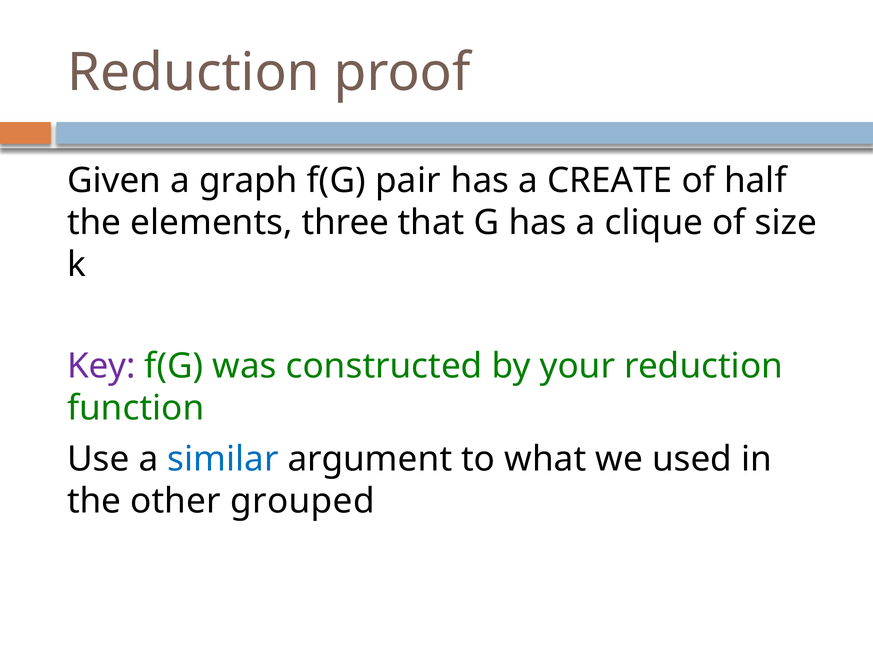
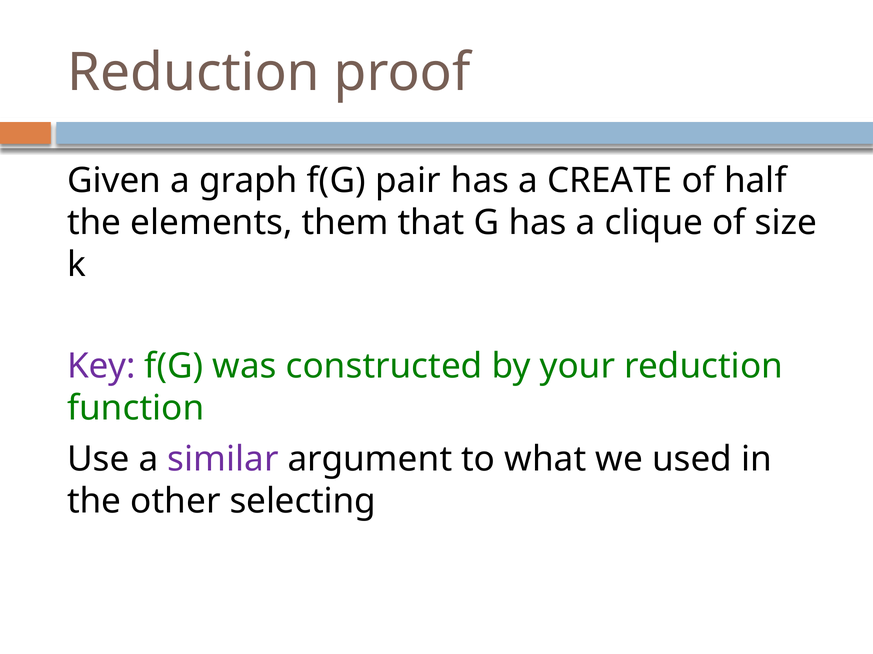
three: three -> them (345, 223)
similar colour: blue -> purple (223, 460)
grouped: grouped -> selecting (303, 502)
